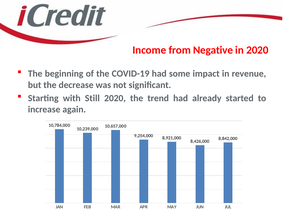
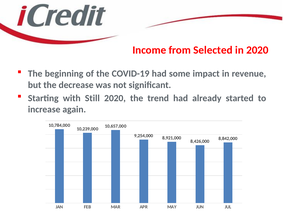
Negative: Negative -> Selected (213, 50)
